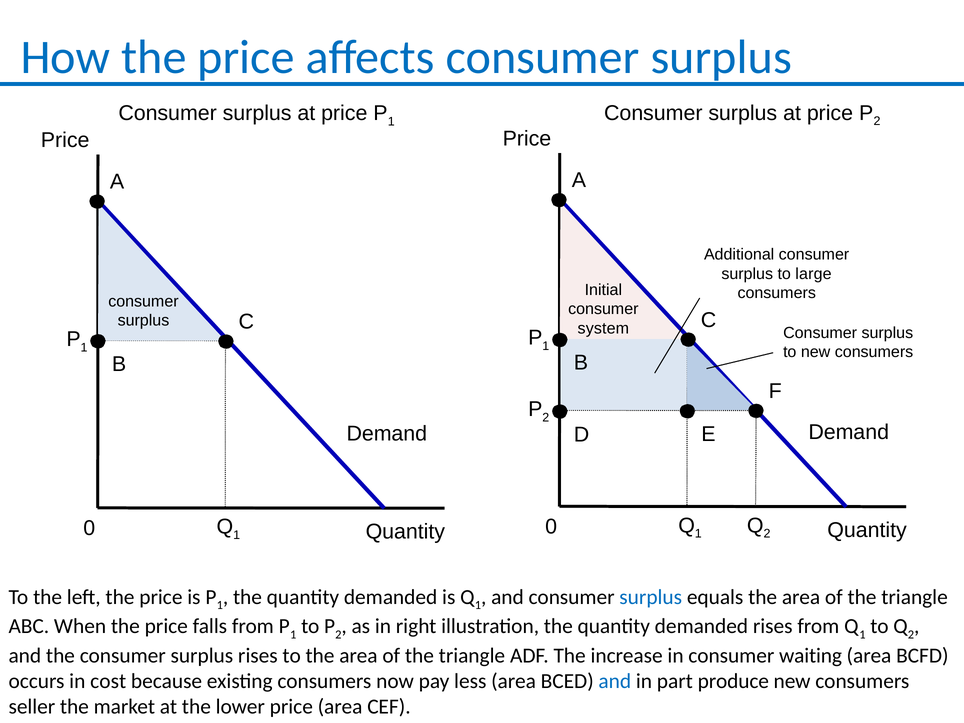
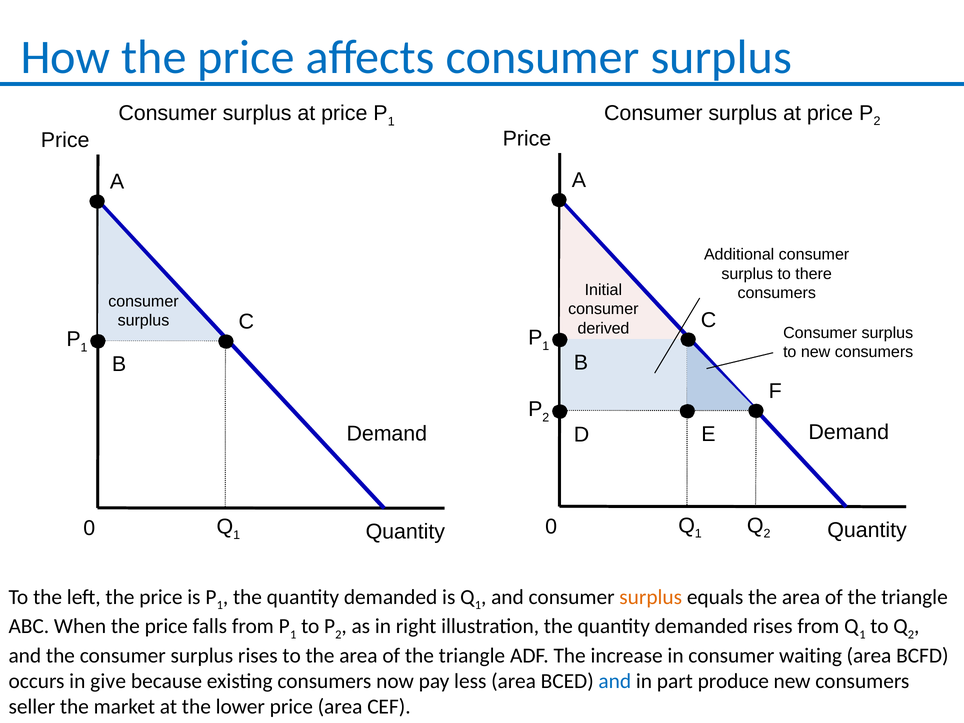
large: large -> there (814, 274)
system: system -> derived (603, 328)
surplus colour: blue -> orange (651, 597)
cost: cost -> give (108, 681)
